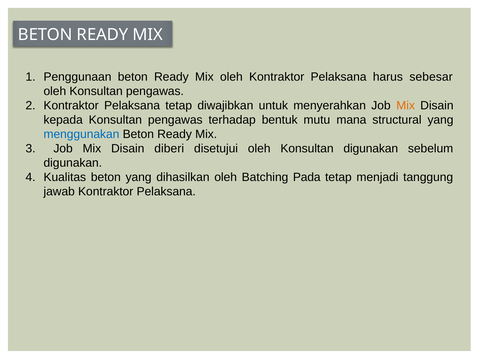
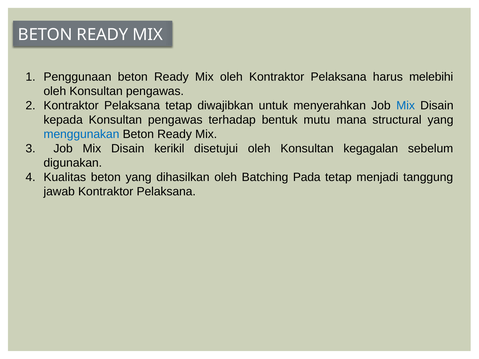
sebesar: sebesar -> melebihi (431, 77)
Mix colour: orange -> blue (406, 106)
diberi: diberi -> kerikil (169, 149)
Konsultan digunakan: digunakan -> kegagalan (371, 149)
